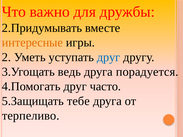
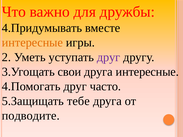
2.Придумывать: 2.Придумывать -> 4.Придумывать (42, 28)
друг colour: blue -> purple (109, 57)
ведь: ведь -> свои (69, 72)
друга порадуется: порадуется -> интересные (147, 72)
терпеливо: терпеливо -> подводите (31, 116)
